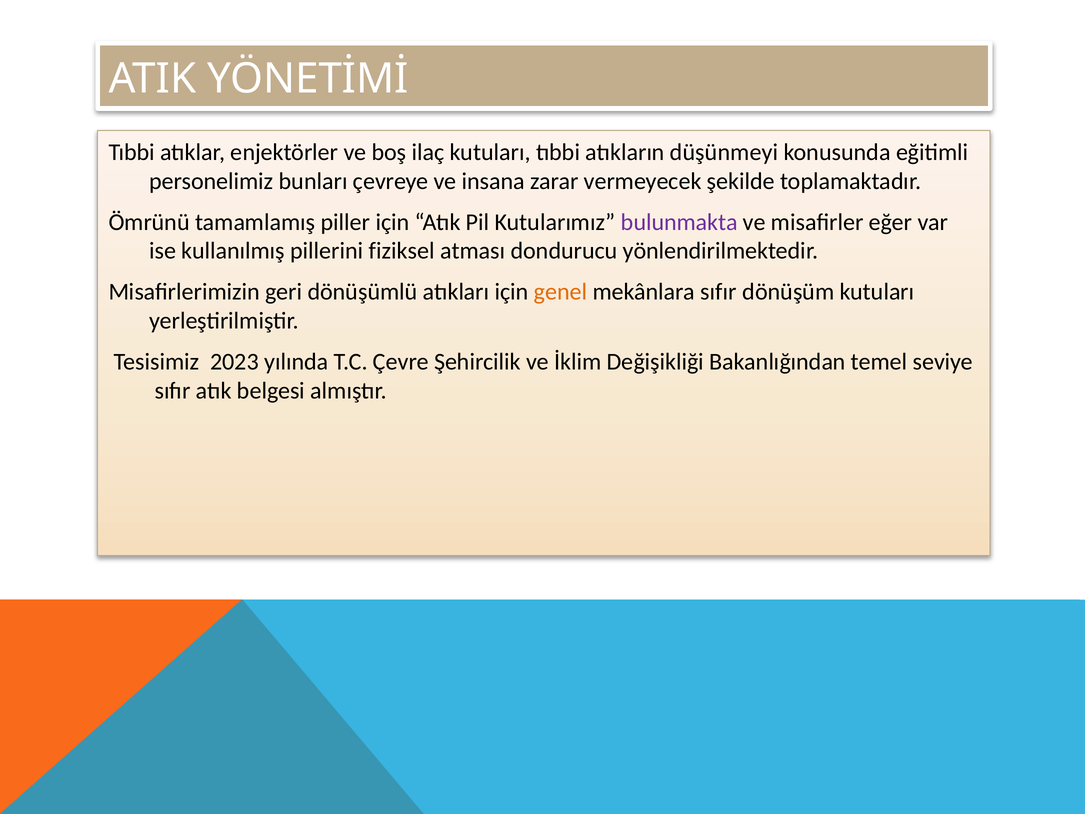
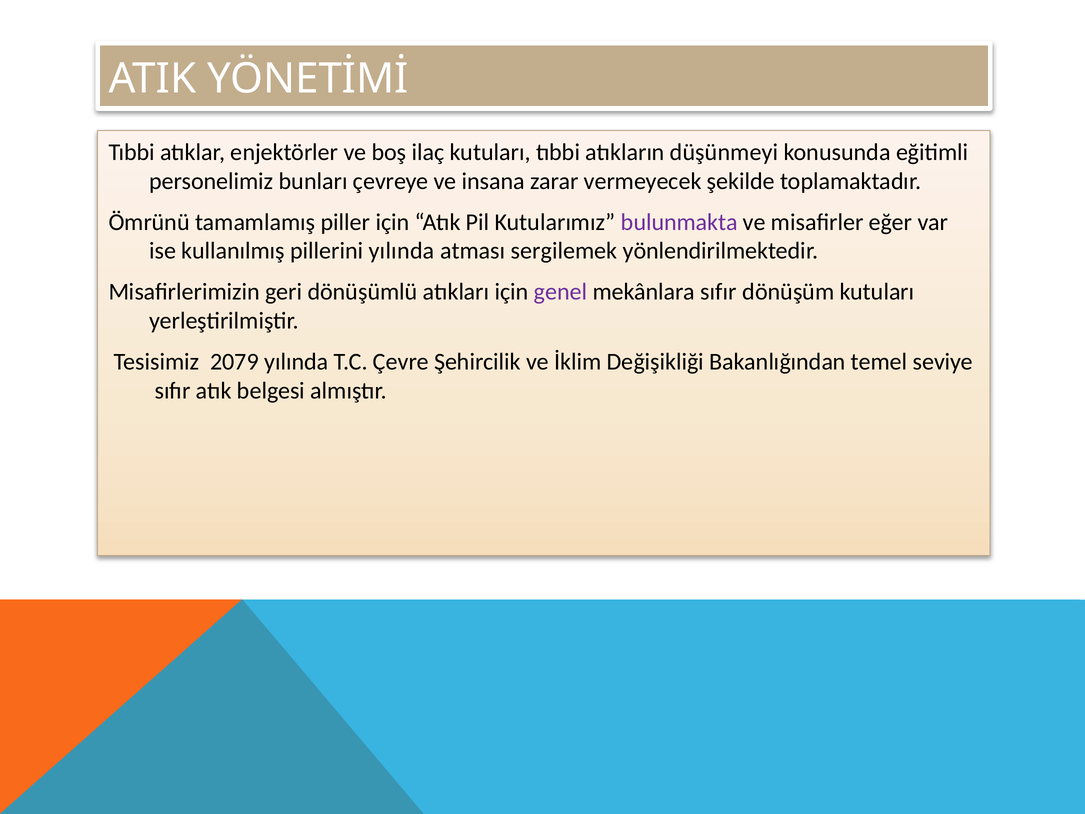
pillerini fiziksel: fiziksel -> yılında (402, 251)
dondurucu: dondurucu -> sergilemek (564, 251)
genel colour: orange -> purple (561, 292)
2023: 2023 -> 2079 (235, 362)
